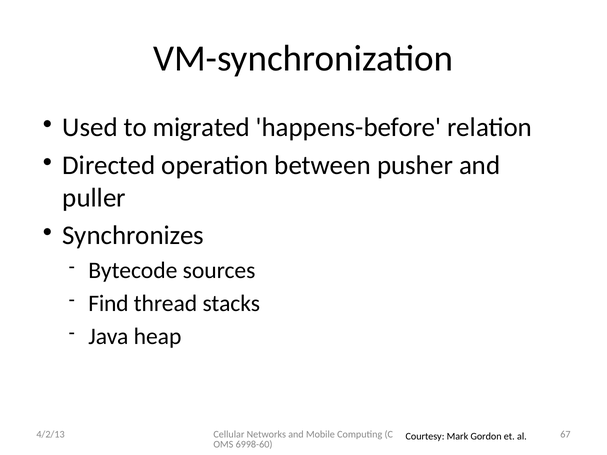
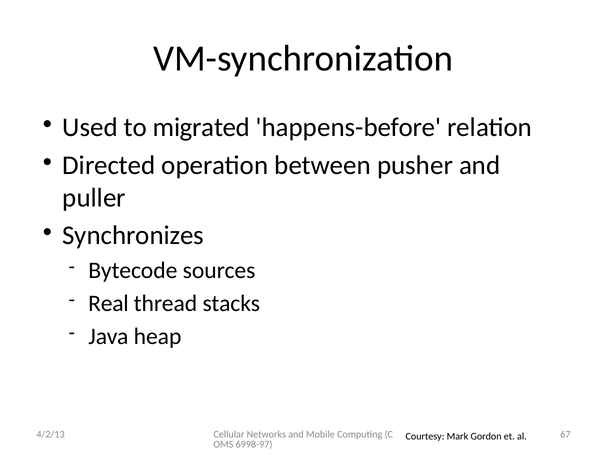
Find: Find -> Real (108, 303)
6998-60: 6998-60 -> 6998-97 (254, 445)
